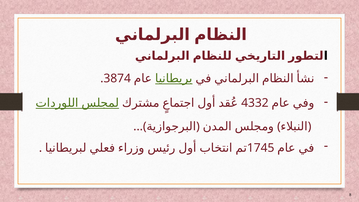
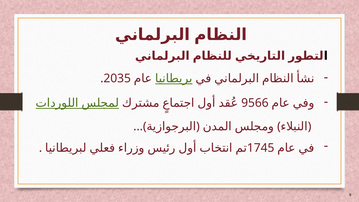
3874: 3874 -> 2035 (117, 78)
4332: 4332 -> 9566 (255, 103)
